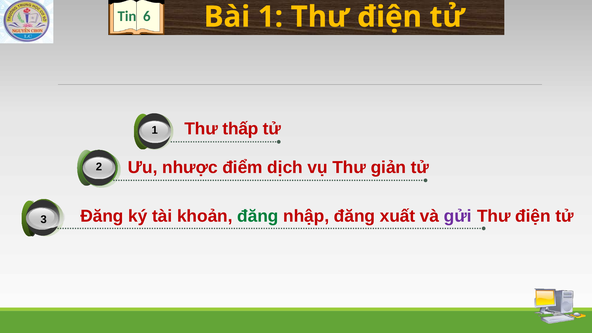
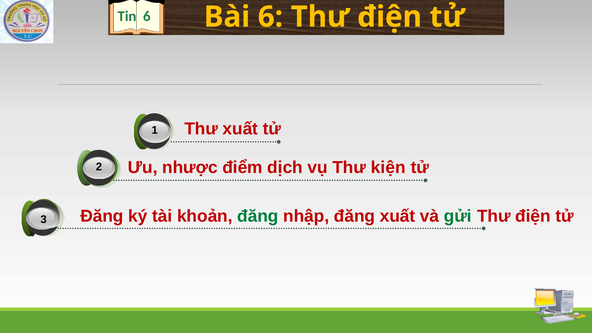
Bài 1: 1 -> 6 (270, 17)
Thư thấp: thấp -> xuất (240, 129)
giản: giản -> kiện (388, 168)
gửi colour: purple -> green (458, 216)
